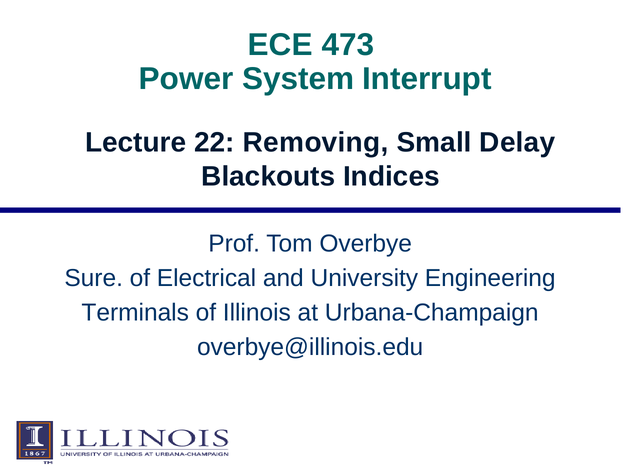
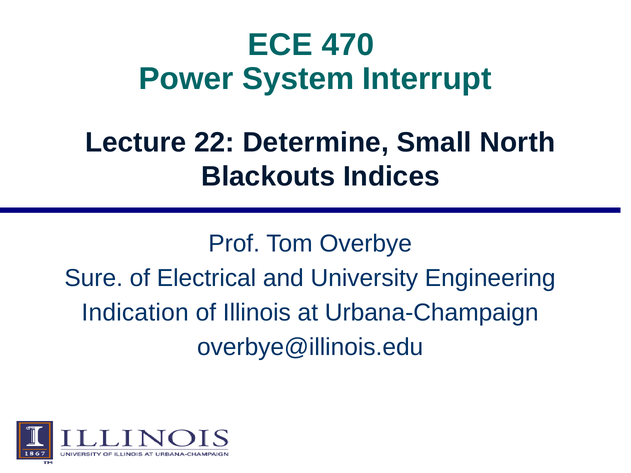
473: 473 -> 470 (348, 45)
Removing: Removing -> Determine (316, 143)
Delay: Delay -> North (517, 143)
Terminals: Terminals -> Indication (135, 313)
